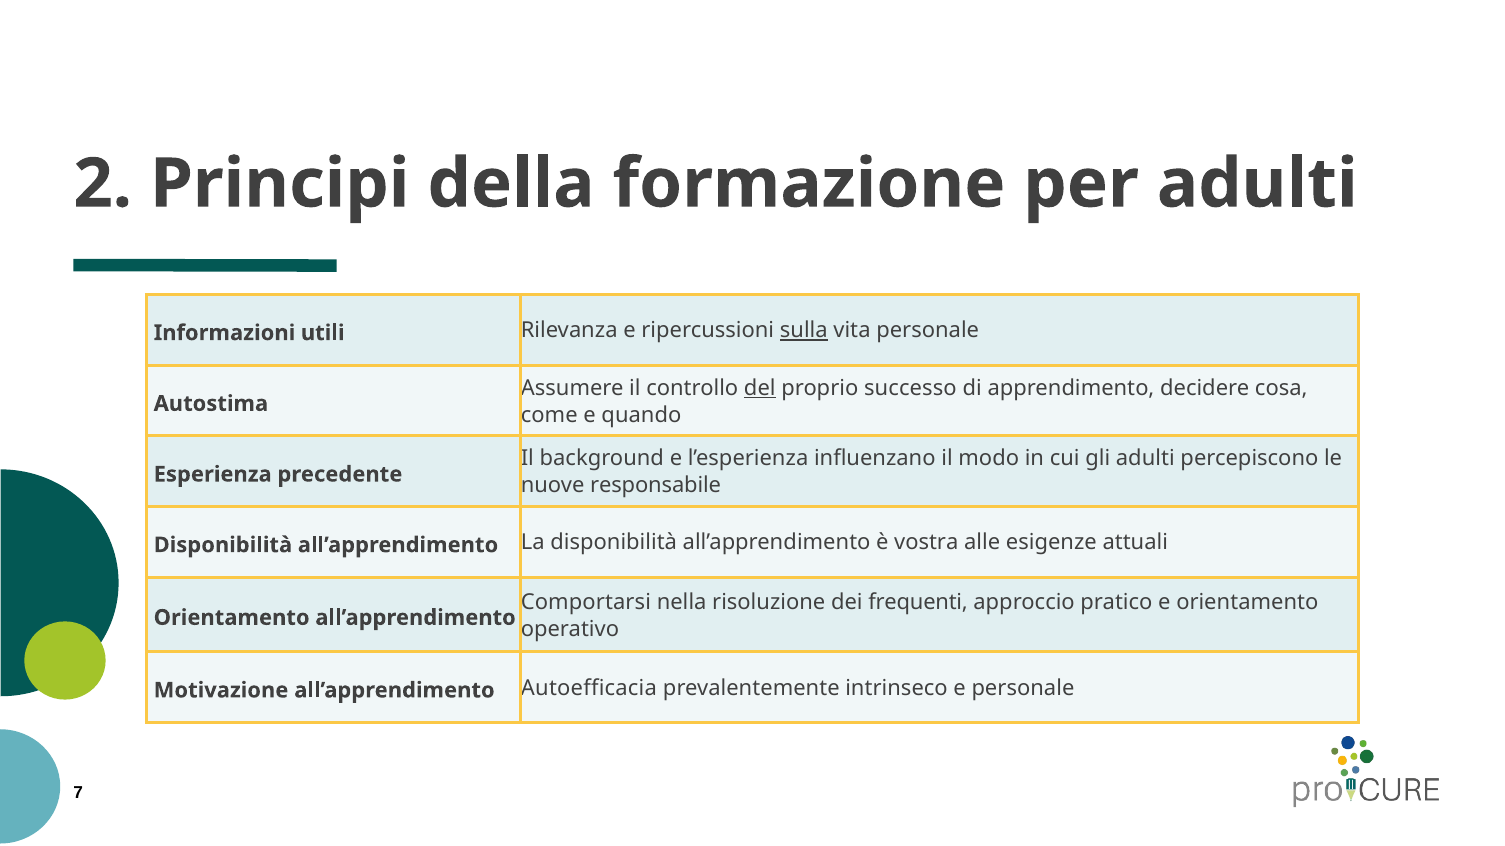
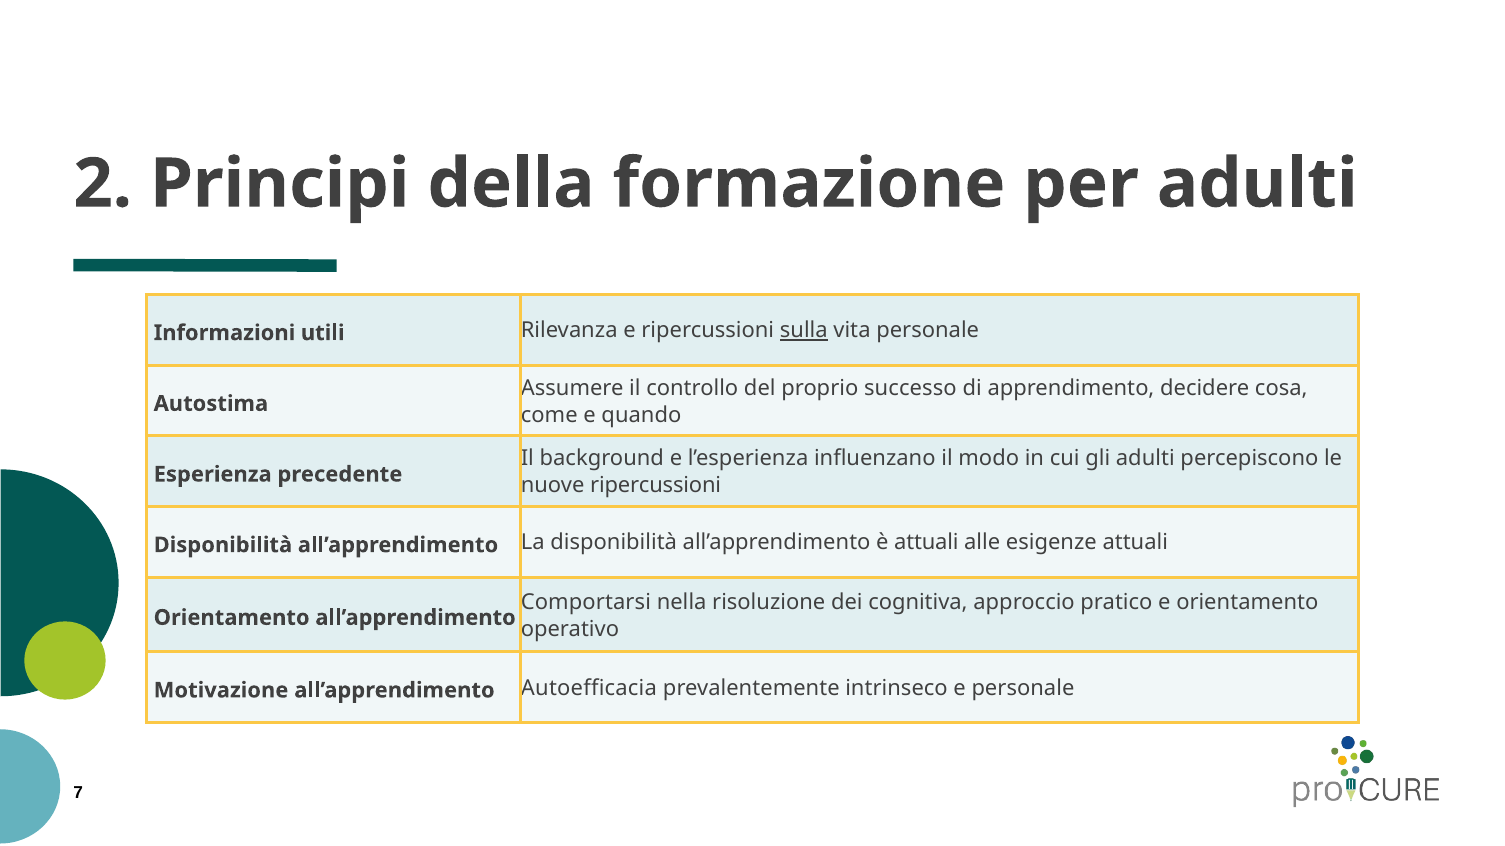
del underline: present -> none (760, 388)
nuove responsabile: responsabile -> ripercussioni (656, 486)
è vostra: vostra -> attuali (926, 543)
frequenti: frequenti -> cognitiva (918, 602)
